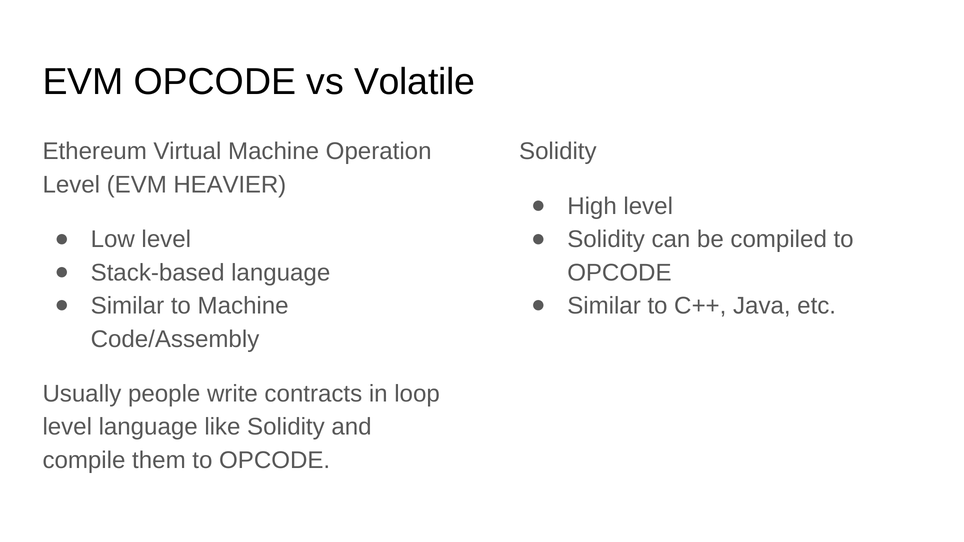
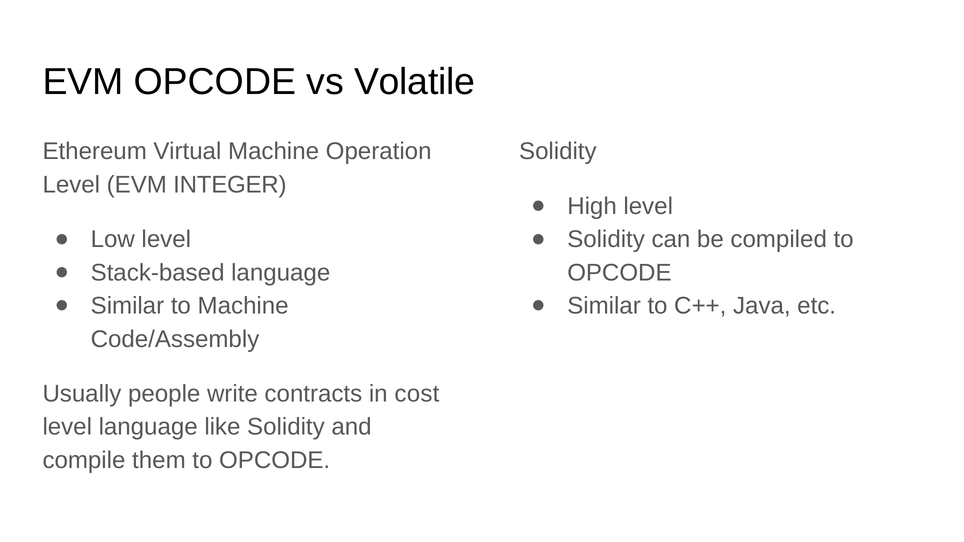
HEAVIER: HEAVIER -> INTEGER (230, 185)
loop: loop -> cost (417, 394)
